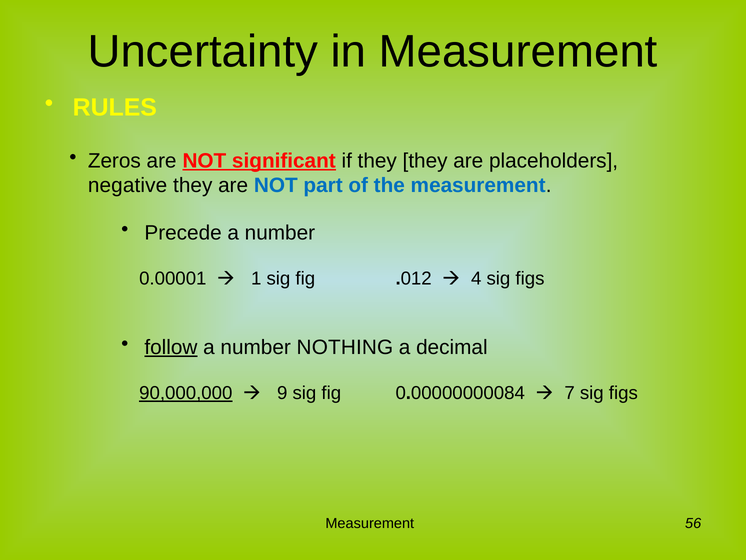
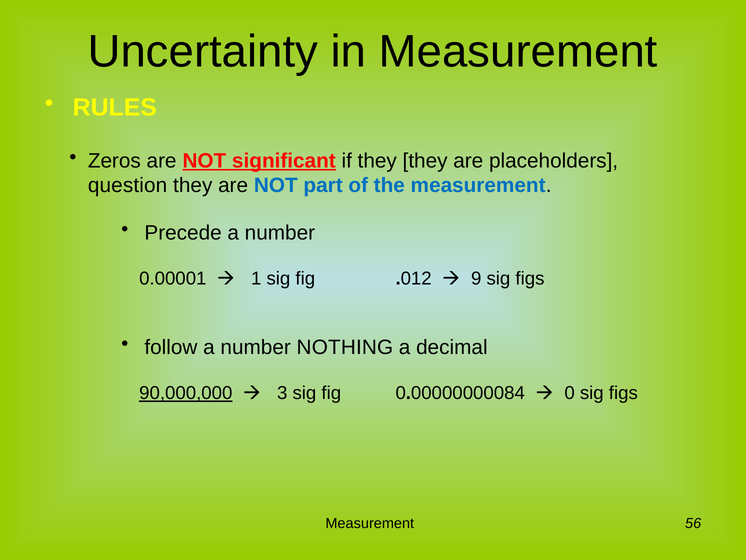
negative: negative -> question (128, 185)
4: 4 -> 9 (476, 279)
follow underline: present -> none (171, 347)
9: 9 -> 3 (282, 393)
7: 7 -> 0 (570, 393)
